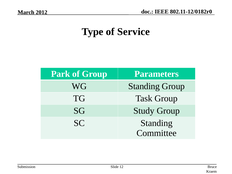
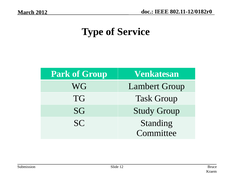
Parameters: Parameters -> Venkatesan (157, 74)
WG Standing: Standing -> Lambert (144, 86)
